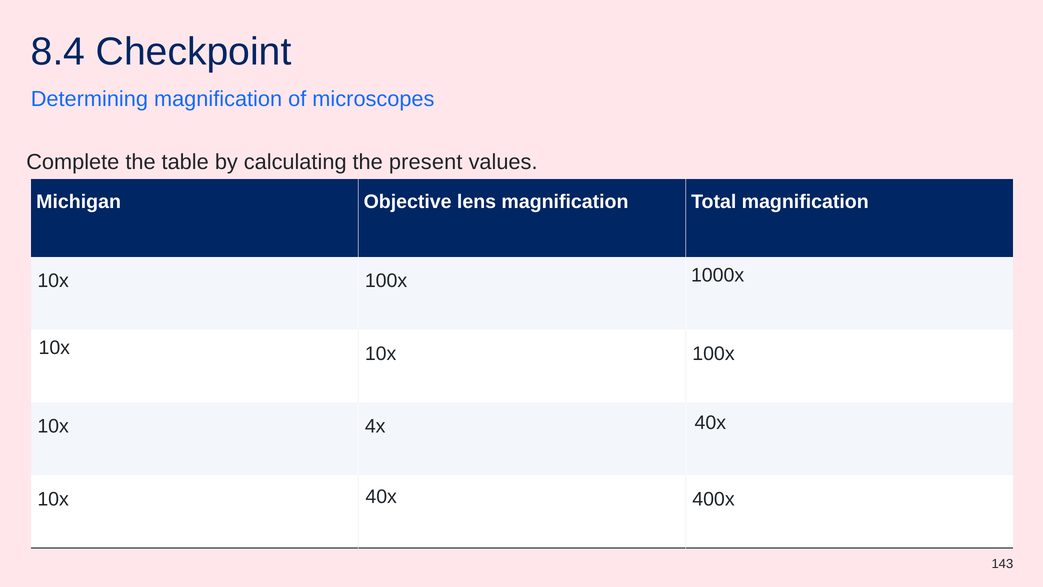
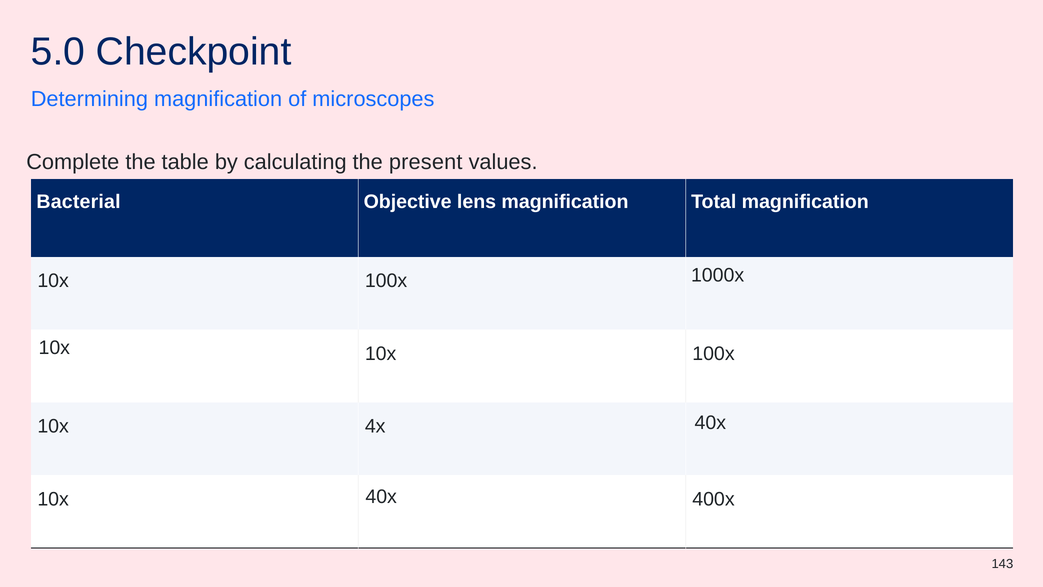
8.4: 8.4 -> 5.0 (58, 52)
Michigan: Michigan -> Bacterial (79, 202)
